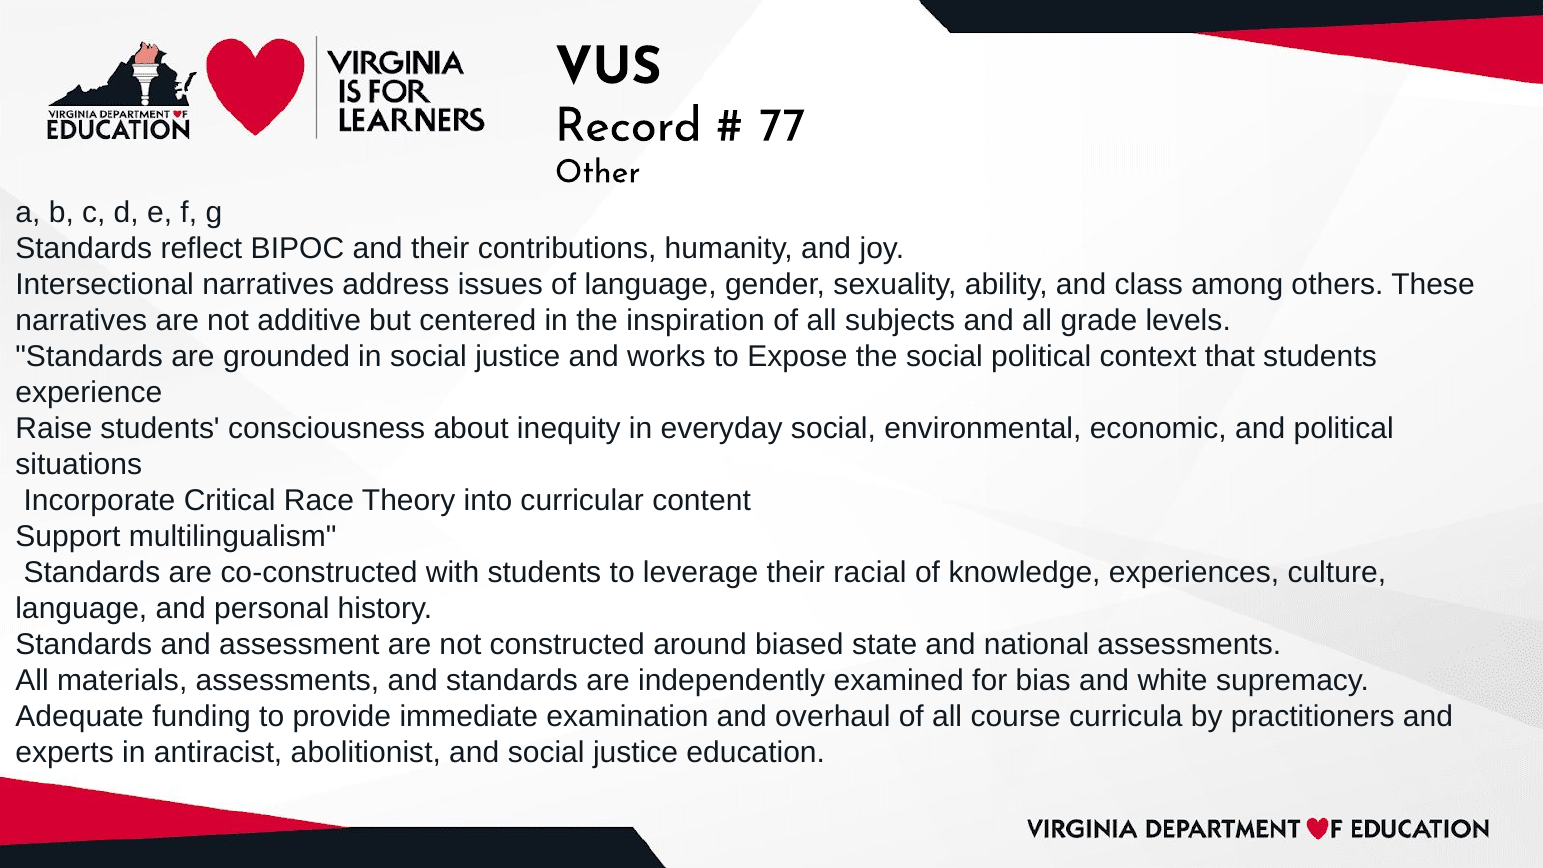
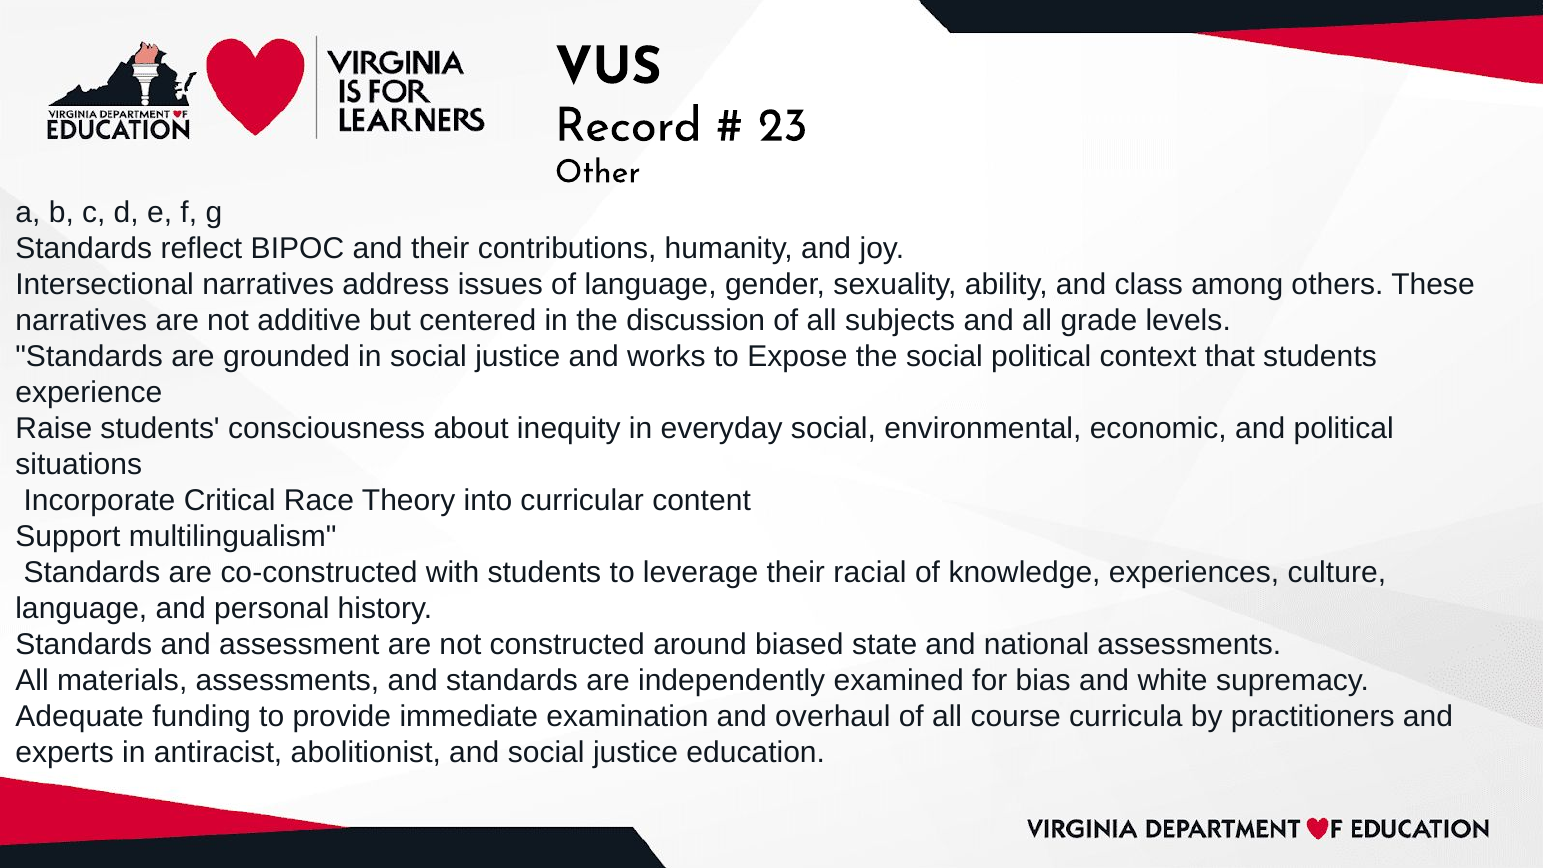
77: 77 -> 23 (783, 125)
inspiration: inspiration -> discussion (696, 321)
